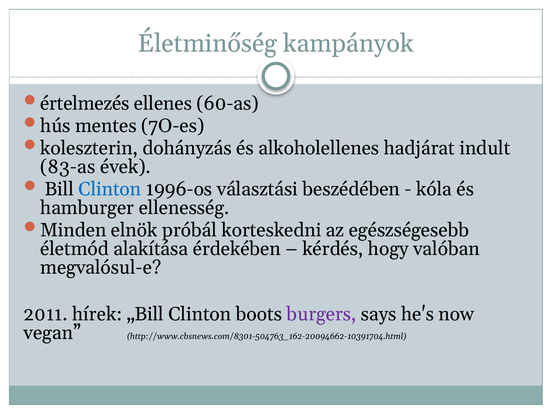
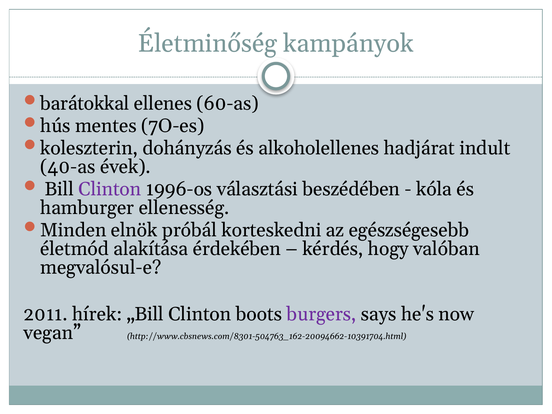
értelmezés: értelmezés -> barátokkal (85, 103)
83-as: 83-as -> 40-as (68, 167)
Clinton colour: blue -> purple (110, 189)
